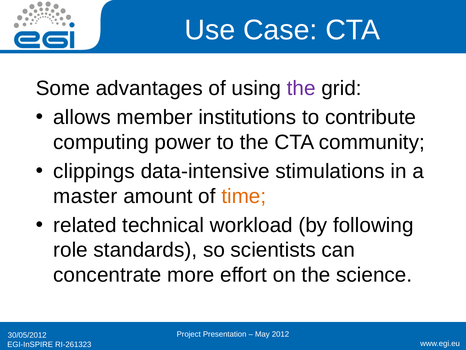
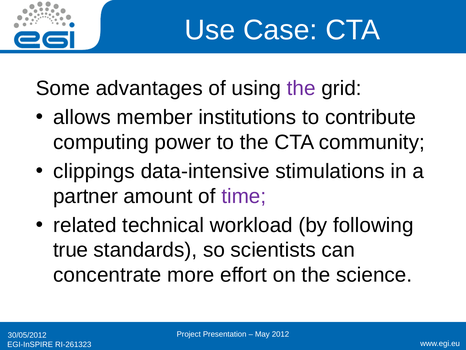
master: master -> partner (86, 196)
time colour: orange -> purple (244, 196)
role: role -> true (71, 250)
